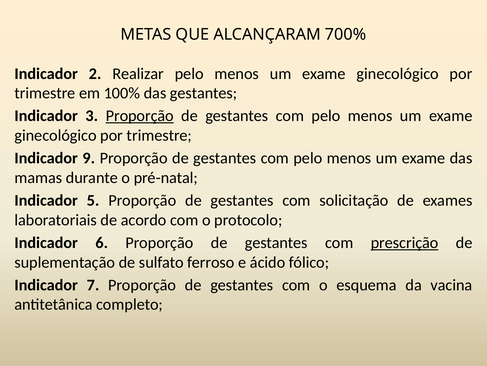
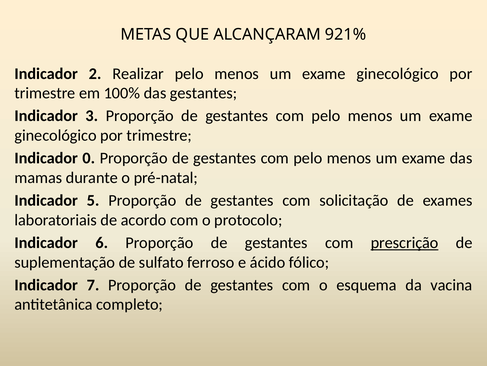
700%: 700% -> 921% (346, 34)
Proporção underline: present -> none (140, 116)
9: 9 -> 0 (89, 158)
